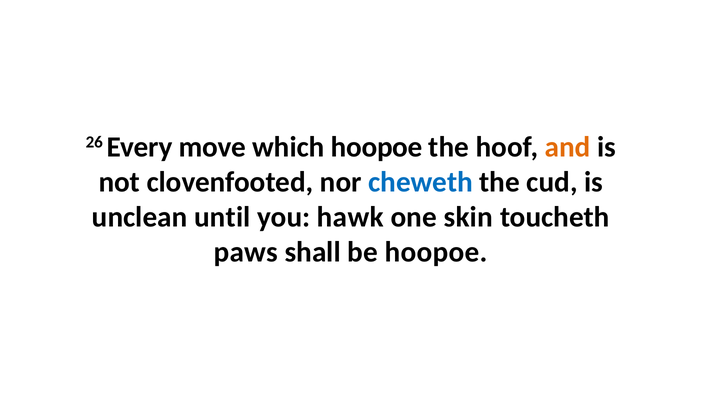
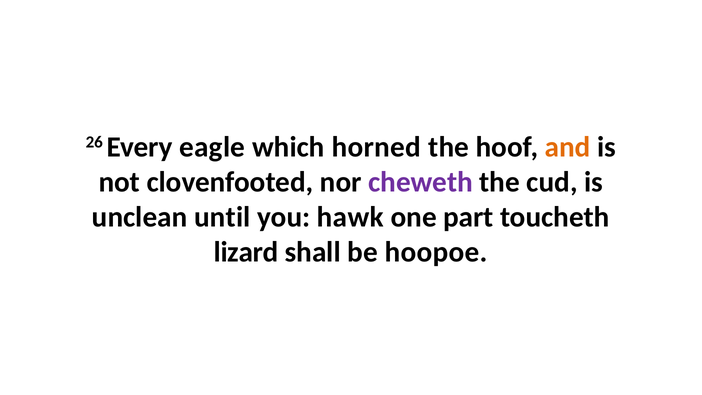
move: move -> eagle (212, 147)
which hoopoe: hoopoe -> horned (376, 147)
cheweth colour: blue -> purple (421, 182)
skin: skin -> part (468, 217)
paws: paws -> lizard (246, 252)
